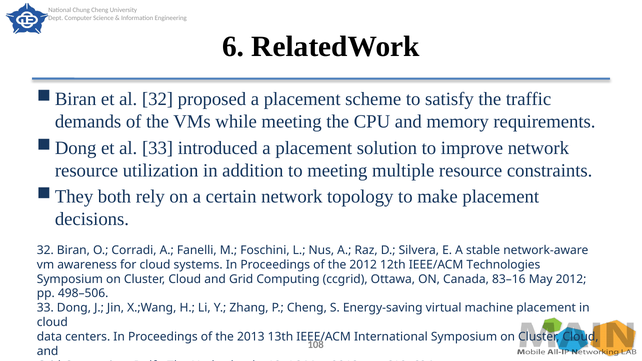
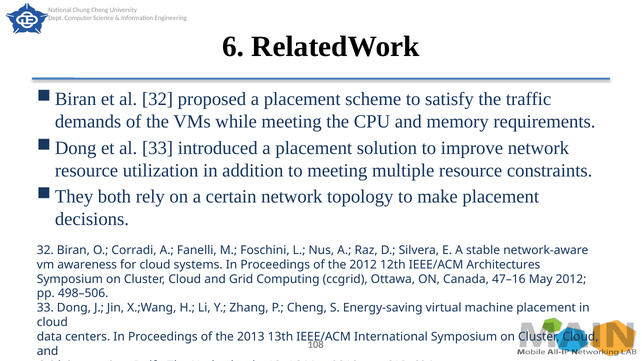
Technologies: Technologies -> Architectures (503, 265)
83–16: 83–16 -> 47–16 (509, 279)
